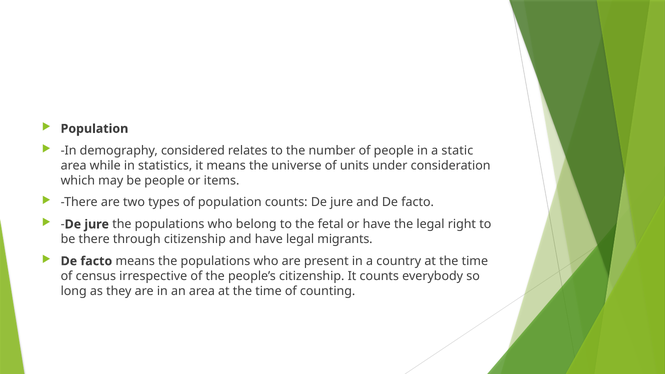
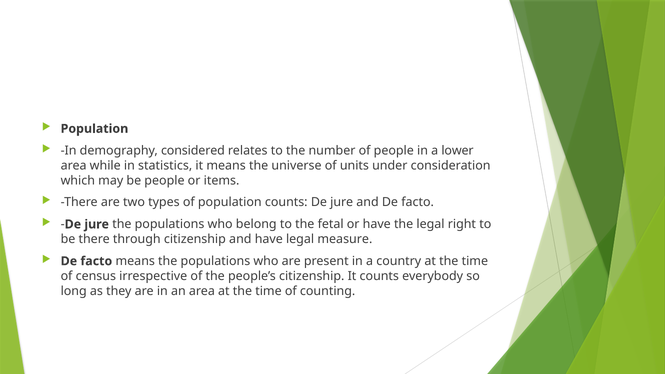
static: static -> lower (458, 151)
migrants: migrants -> measure (345, 239)
